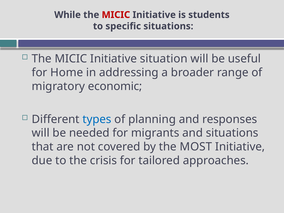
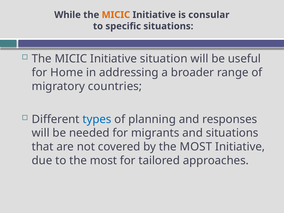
MICIC colour: red -> orange (116, 15)
students: students -> consular (209, 15)
economic: economic -> countries (115, 86)
to the crisis: crisis -> most (103, 160)
